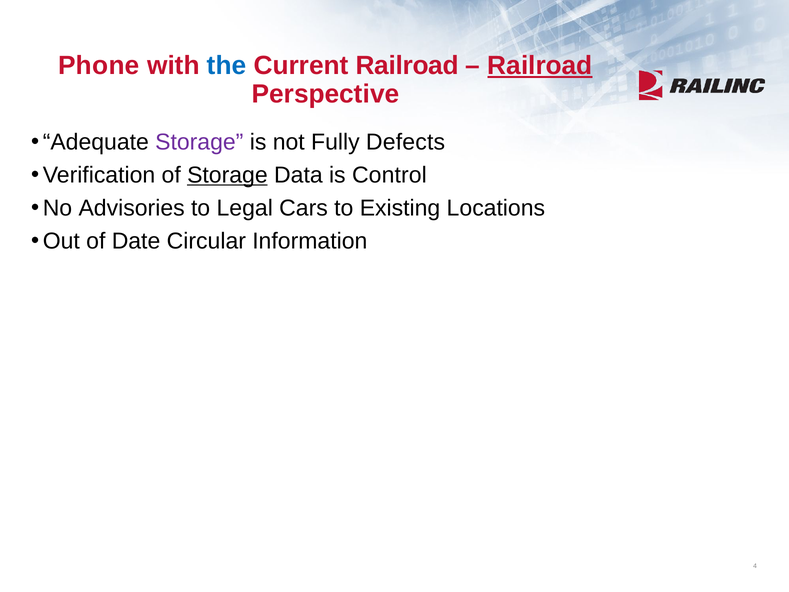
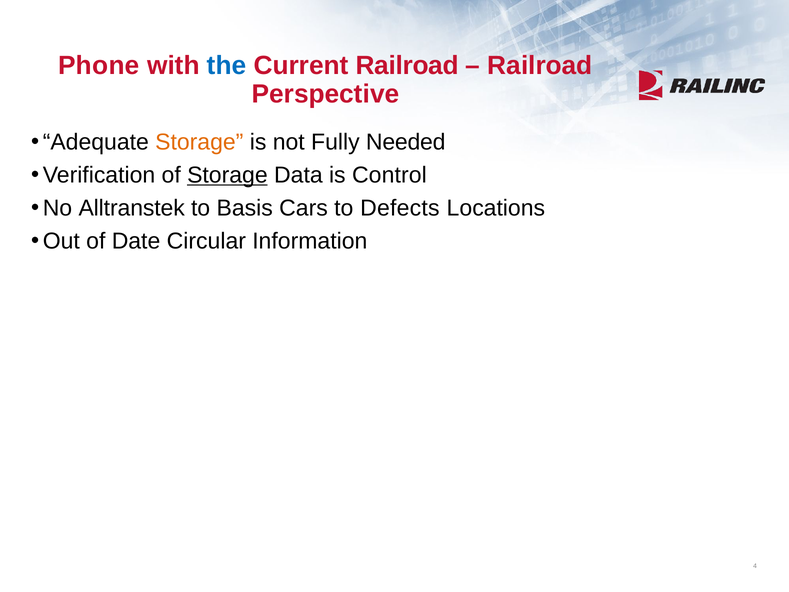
Railroad underline: present -> none (540, 66)
Storage colour: purple -> orange (199, 142)
Defects: Defects -> Needed (406, 142)
Advisories: Advisories -> Alltranstek (132, 208)
Legal: Legal -> Basis (245, 208)
Existing: Existing -> Defects (400, 208)
